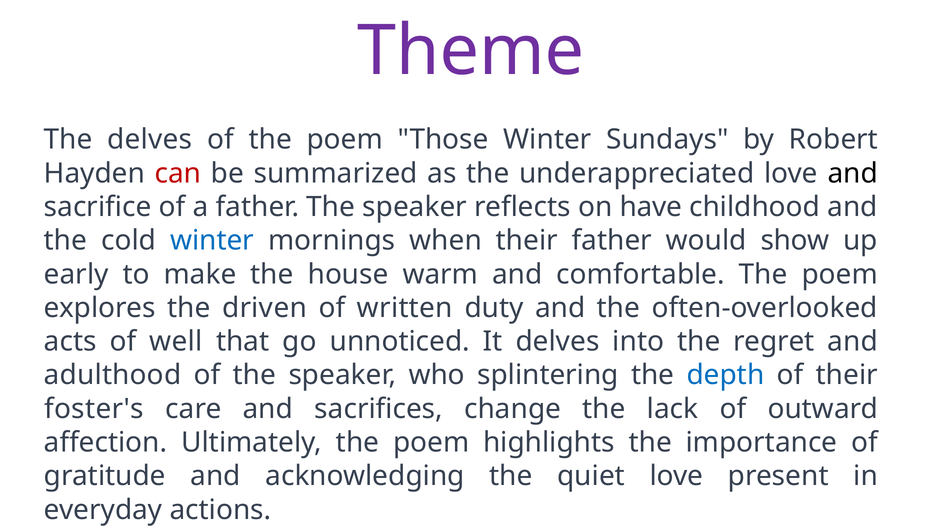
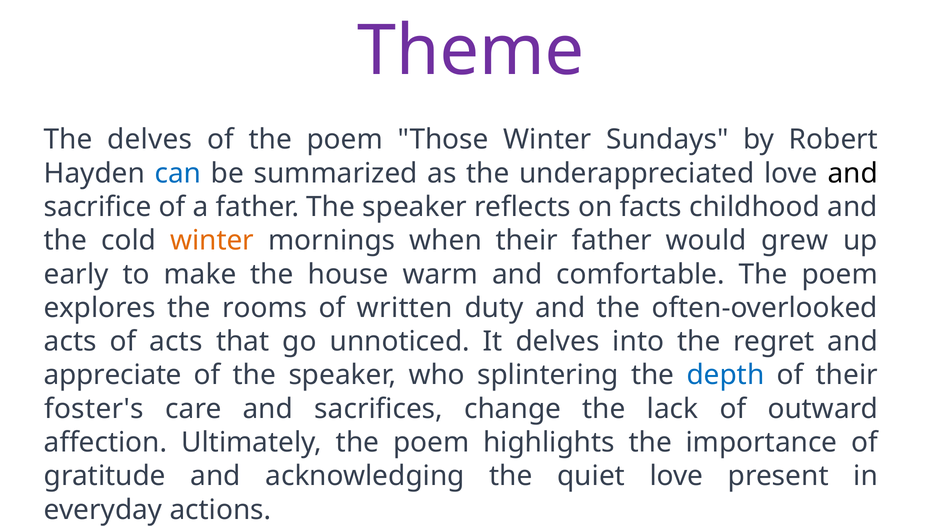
can colour: red -> blue (178, 173)
have: have -> facts (651, 207)
winter colour: blue -> orange (212, 241)
show: show -> grew (795, 241)
driven: driven -> rooms (265, 308)
of well: well -> acts (176, 342)
adulthood: adulthood -> appreciate (113, 375)
